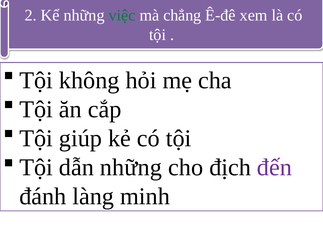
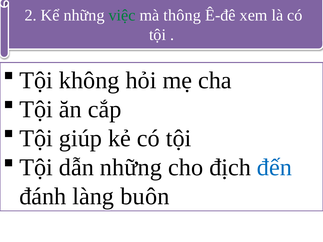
chẳng: chẳng -> thông (182, 15)
đến colour: purple -> blue (274, 168)
minh: minh -> buôn (145, 197)
